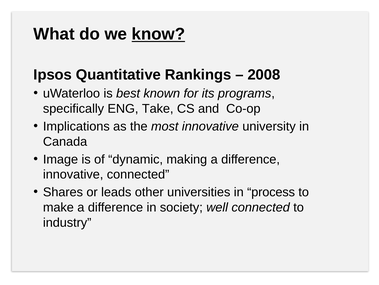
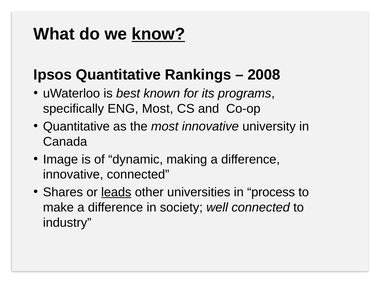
ENG Take: Take -> Most (158, 108)
Implications: Implications -> Quantitative (76, 126)
leads underline: none -> present (116, 192)
